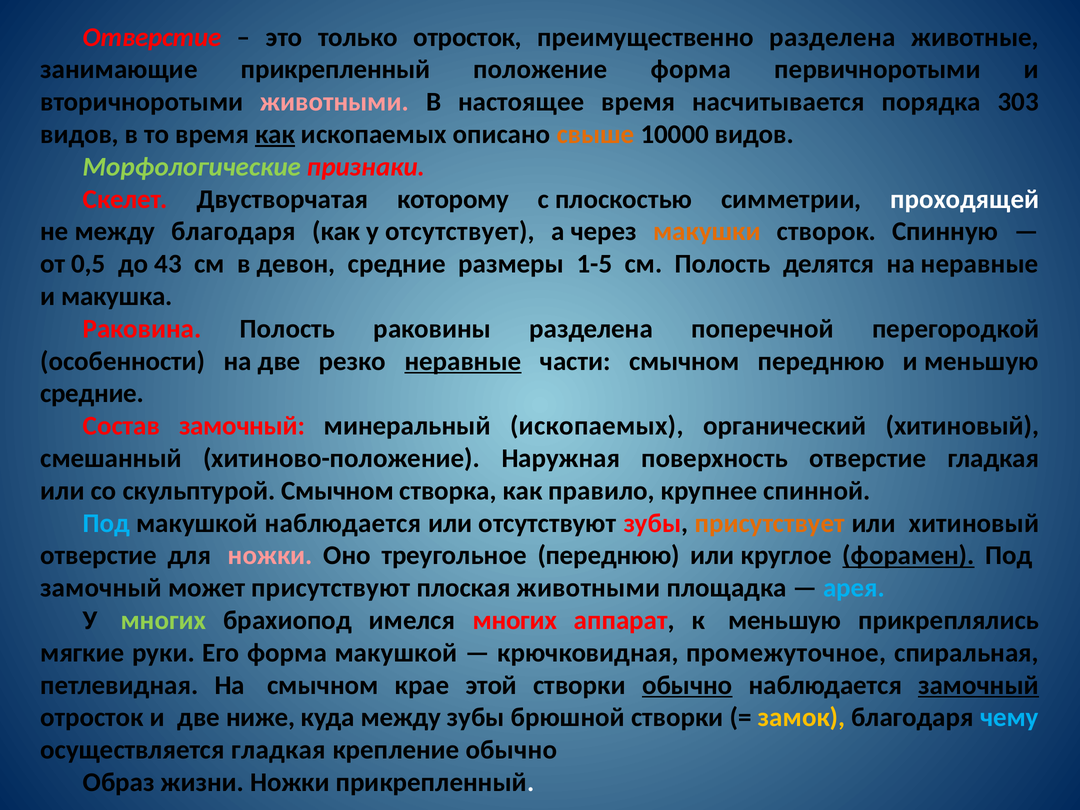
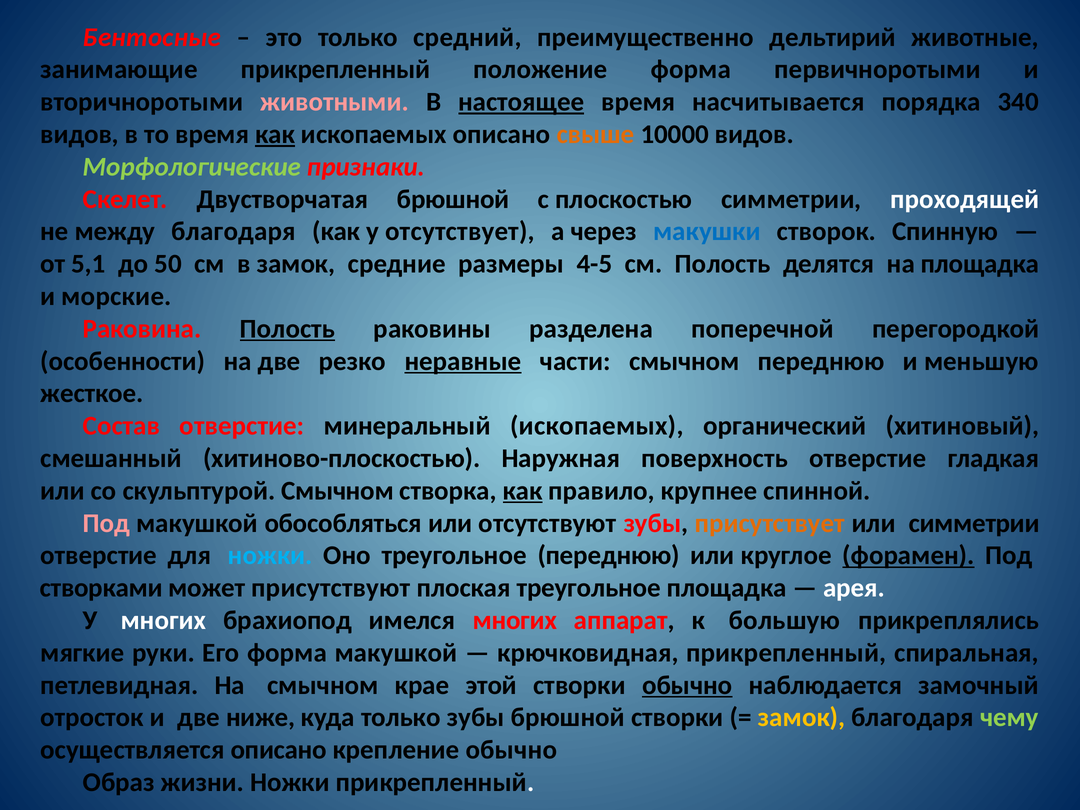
Отверстие: Отверстие -> Бентосные (152, 37)
только отросток: отросток -> средний (467, 37)
преимущественно разделена: разделена -> дельтирий (833, 37)
настоящее underline: none -> present (521, 102)
303: 303 -> 340 (1018, 102)
Двустворчатая которому: которому -> брюшной (453, 199)
макушки colour: orange -> blue (707, 232)
0,5: 0,5 -> 5,1 (88, 264)
43: 43 -> 50 (168, 264)
в девон: девон -> замок (296, 264)
1-5: 1-5 -> 4-5 (594, 264)
на неравные: неравные -> площадка (980, 264)
макушка: макушка -> морские (116, 296)
Полость underline: none -> present (288, 329)
средние: средние -> жесткое (92, 394)
Состав замочный: замочный -> отверстие (242, 426)
хитиново-положение: хитиново-положение -> хитиново-плоскостью (342, 458)
как underline: none -> present (523, 491)
Под colour: light blue -> pink (106, 523)
макушкой наблюдается: наблюдается -> обособляться (343, 523)
или хитиновый: хитиновый -> симметрии (974, 523)
ножки colour: pink -> light blue (270, 556)
замочный: замочный -> створками (101, 588)
плоская животными: животными -> треугольное (589, 588)
арея colour: light blue -> white (854, 588)
многих colour: light green -> white (163, 620)
к меньшую: меньшую -> большую (784, 620)
крючковидная промежуточное: промежуточное -> прикрепленный (786, 653)
замочный underline: present -> none (978, 685)
куда между: между -> только (401, 718)
чему colour: light blue -> light green (1009, 718)
осуществляется гладкая: гладкая -> описано (279, 750)
